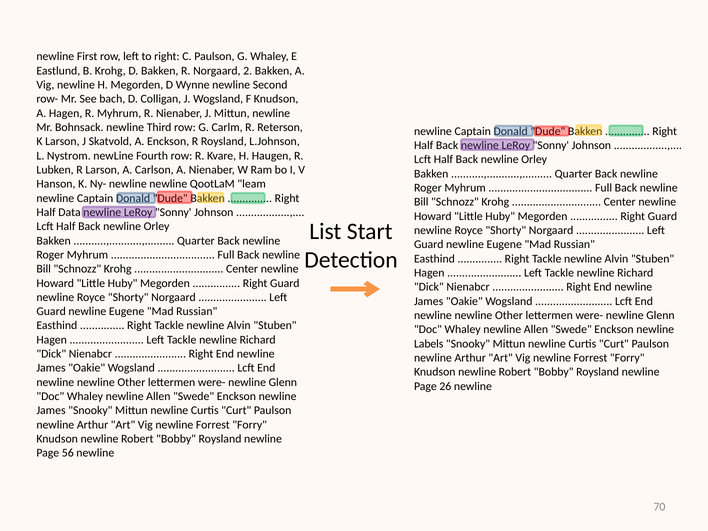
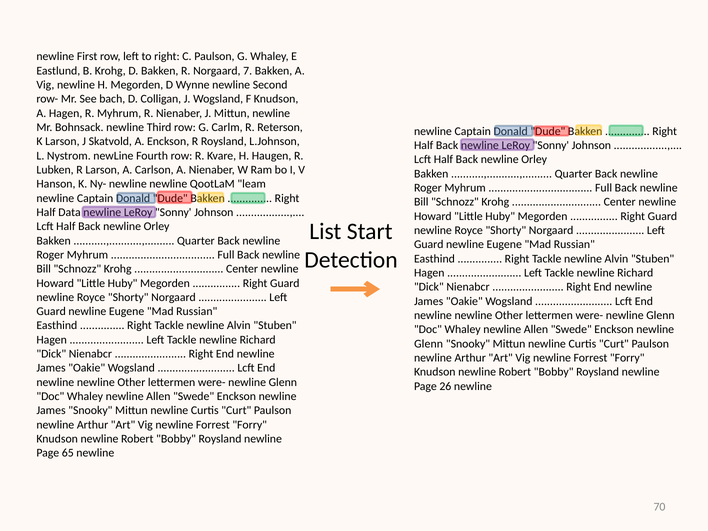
2: 2 -> 7 (248, 71)
Labels: Labels -> Glenn (429, 344)
56: 56 -> 65 (68, 453)
